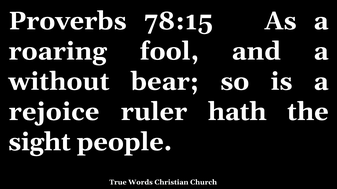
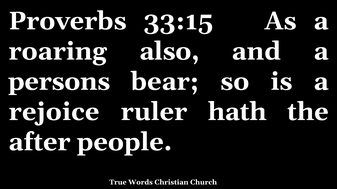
78:15: 78:15 -> 33:15 (178, 21)
fool: fool -> also (169, 51)
without: without -> persons (59, 82)
sight: sight -> after (39, 142)
